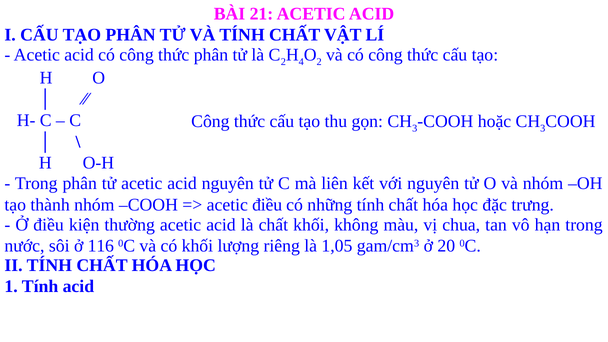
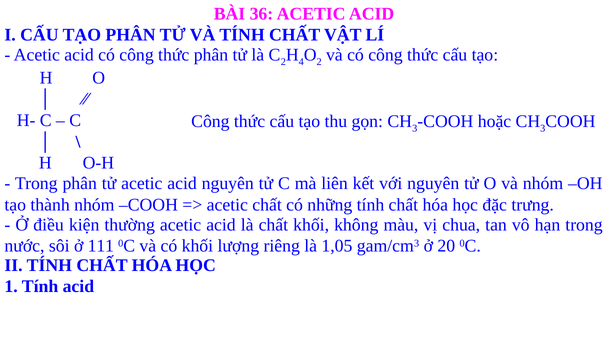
21: 21 -> 36 (261, 14)
acetic điều: điều -> chất (267, 205)
116: 116 -> 111 (101, 246)
